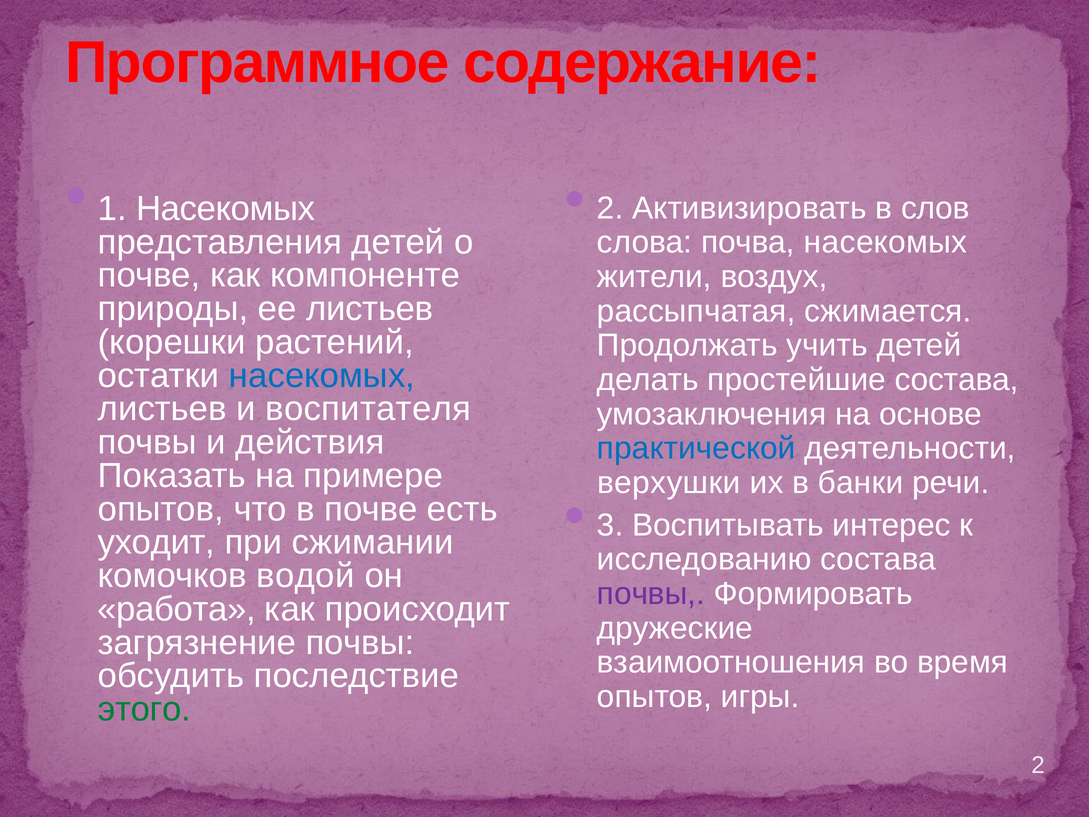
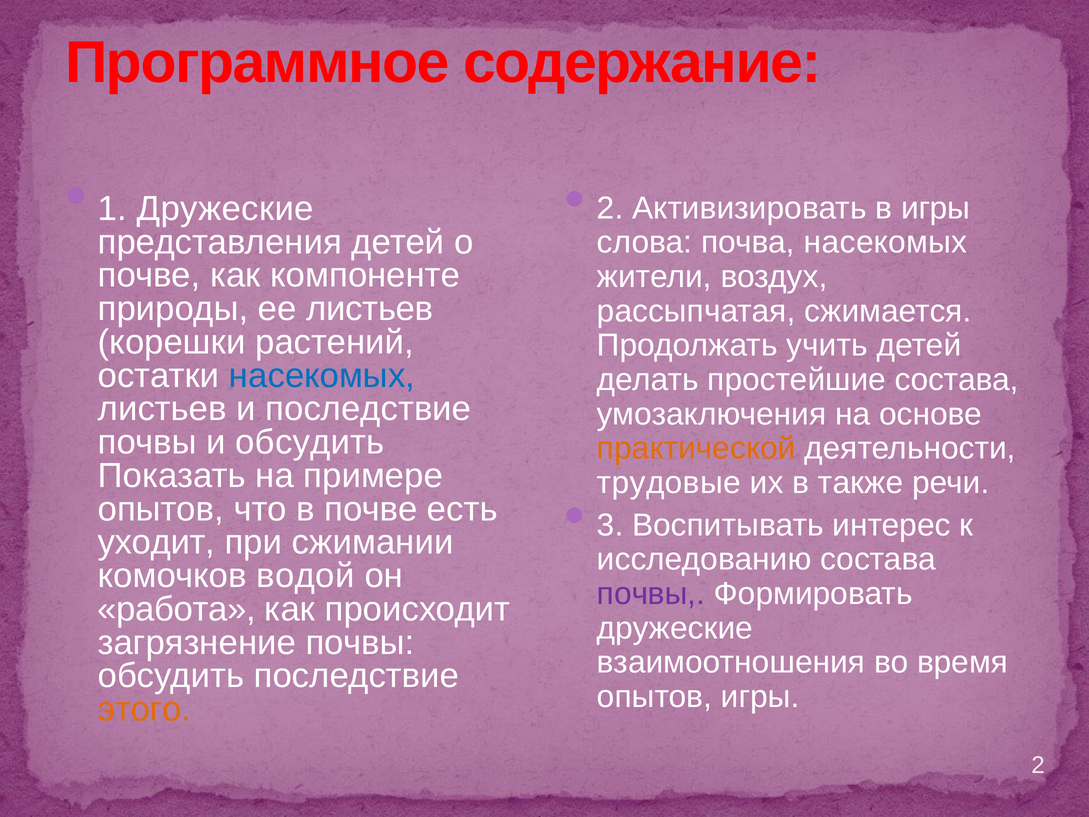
1 Насекомых: Насекомых -> Дружеские (225, 209)
в слов: слов -> игры (936, 208)
и воспитателя: воспитателя -> последствие (368, 409)
и действия: действия -> обсудить (310, 442)
практической colour: blue -> orange (696, 448)
верхушки: верхушки -> трудовые (669, 483)
банки: банки -> также (861, 483)
этого colour: green -> orange (144, 709)
